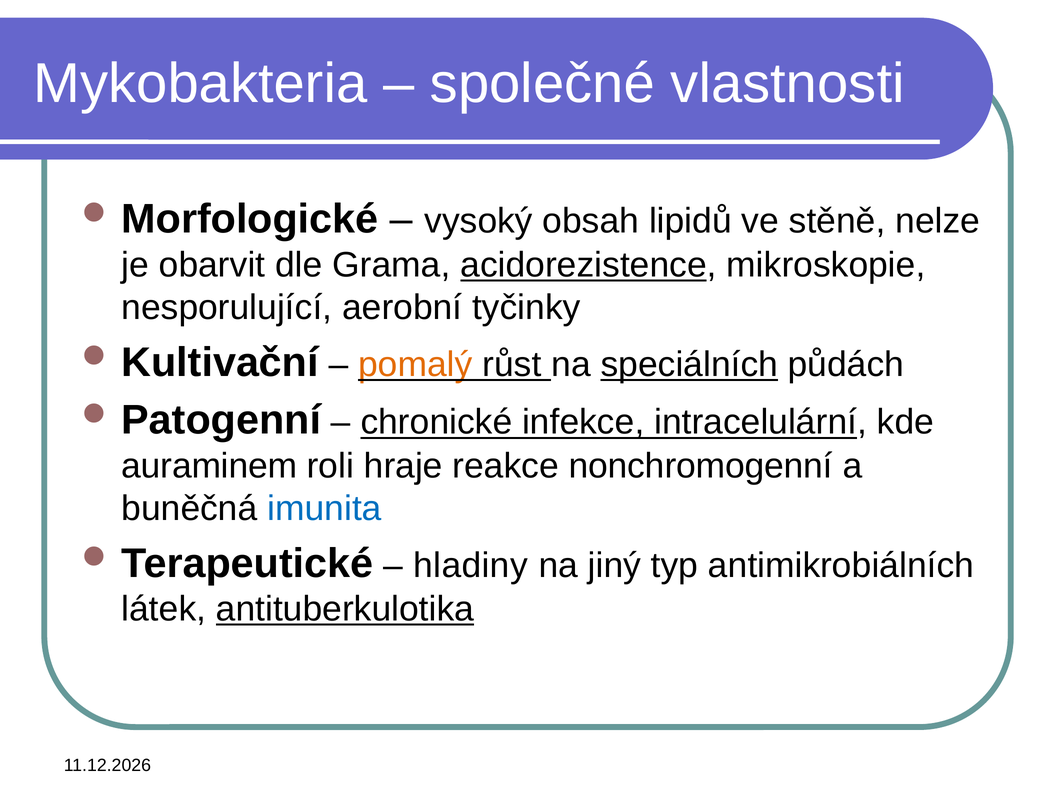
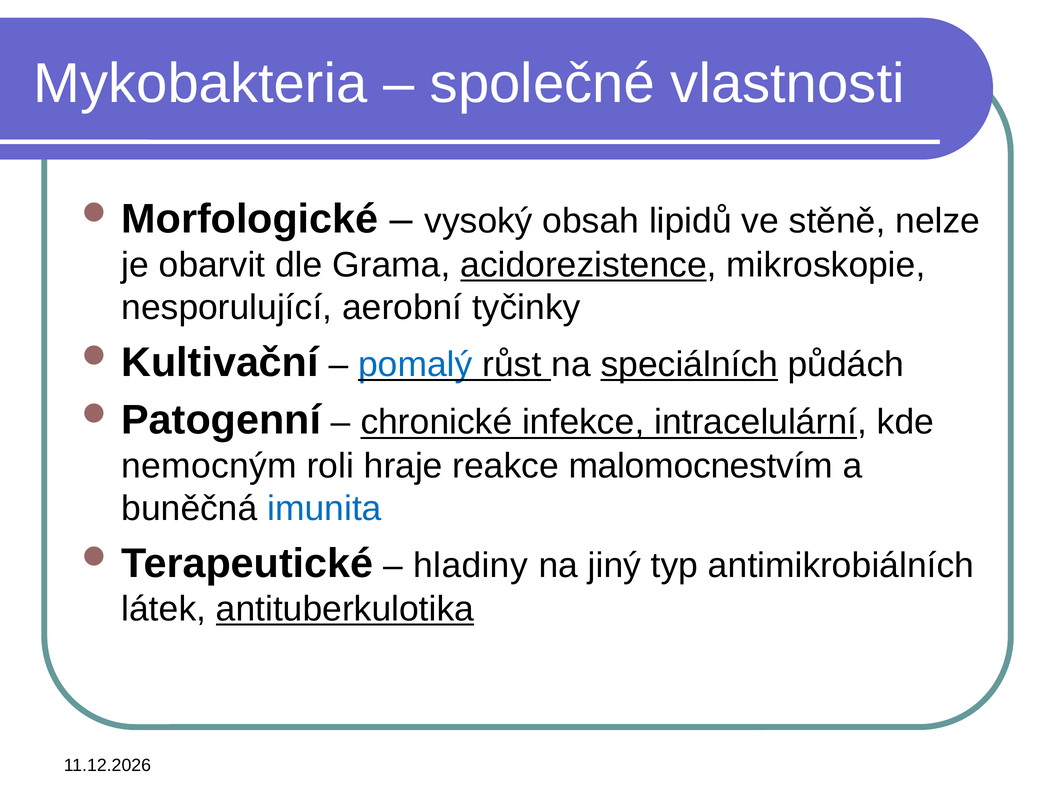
pomalý colour: orange -> blue (415, 364)
auraminem: auraminem -> nemocným (209, 466)
nonchromogenní: nonchromogenní -> malomocnestvím (701, 466)
